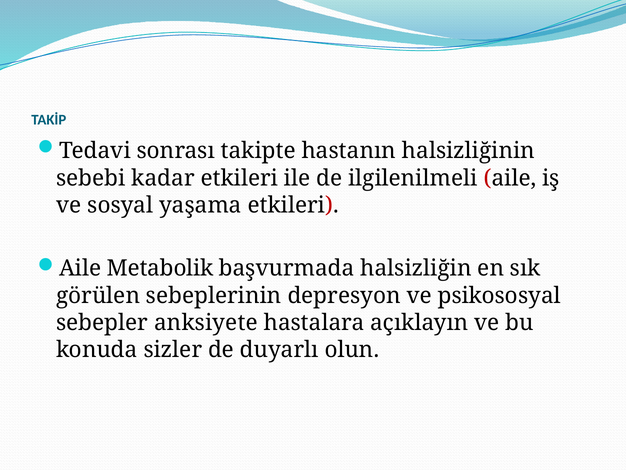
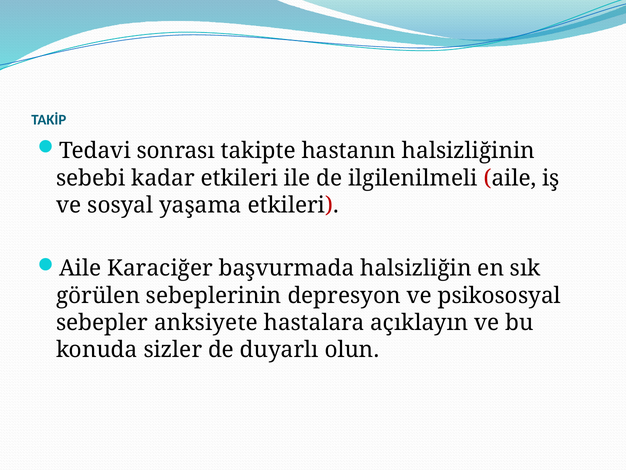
Metabolik: Metabolik -> Karaciğer (160, 268)
